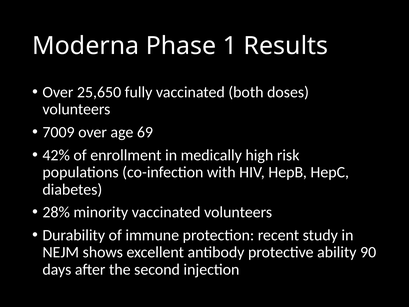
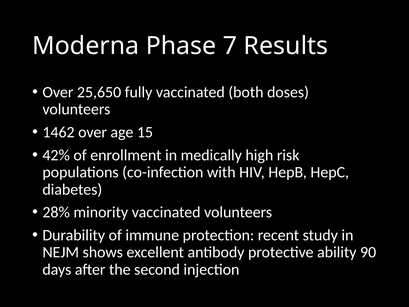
1: 1 -> 7 (230, 46)
7009: 7009 -> 1462 (59, 132)
69: 69 -> 15 (145, 132)
